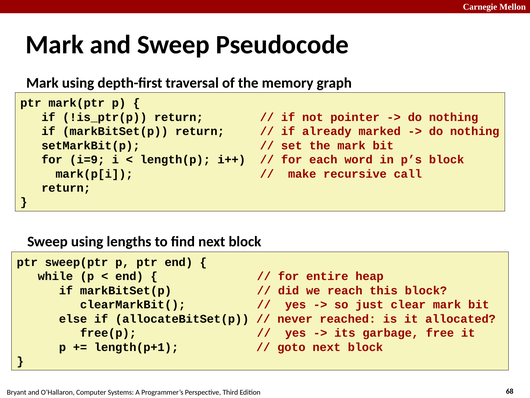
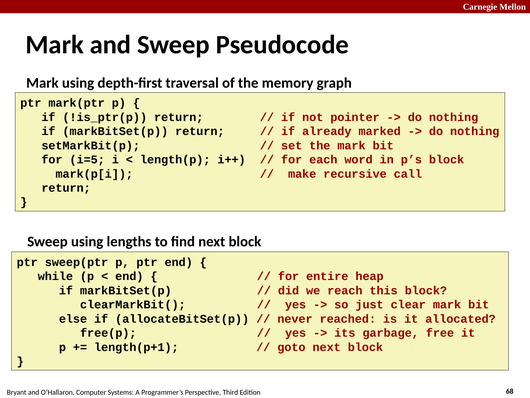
i=9: i=9 -> i=5 (87, 159)
